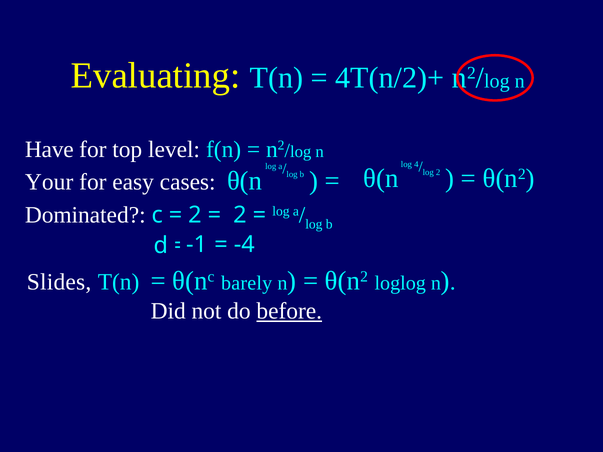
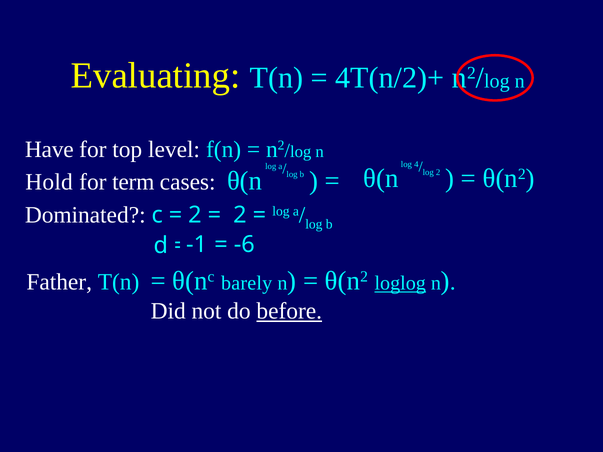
Your: Your -> Hold (49, 182)
easy: easy -> term (133, 182)
-4: -4 -> -6 (244, 245)
loglog underline: none -> present (400, 283)
Slides: Slides -> Father (59, 282)
